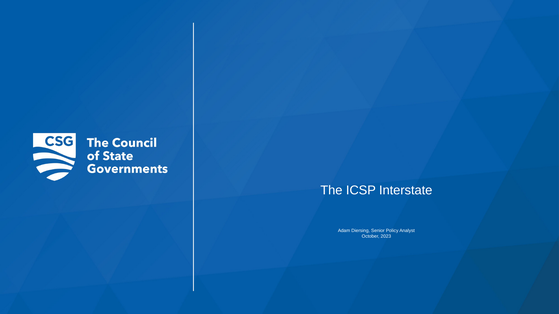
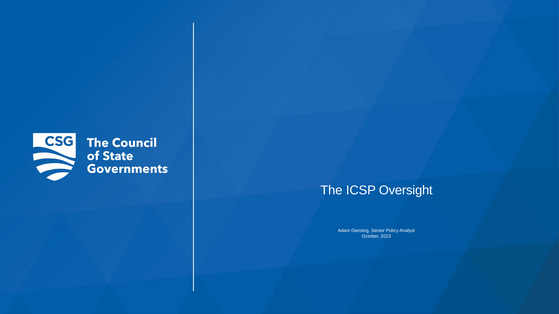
Interstate: Interstate -> Oversight (406, 190)
